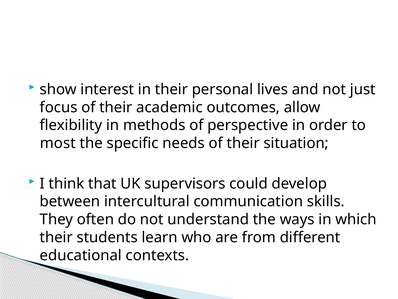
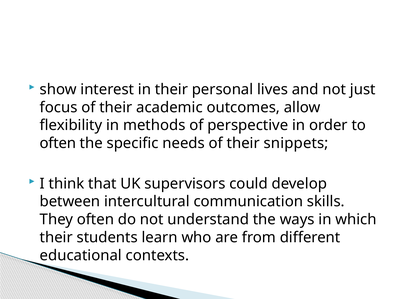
most: most -> often (58, 143)
situation: situation -> snippets (296, 143)
